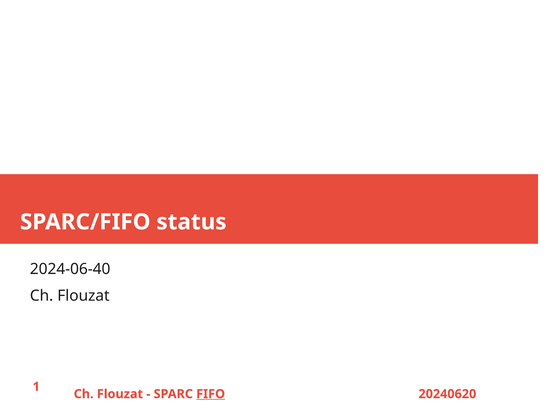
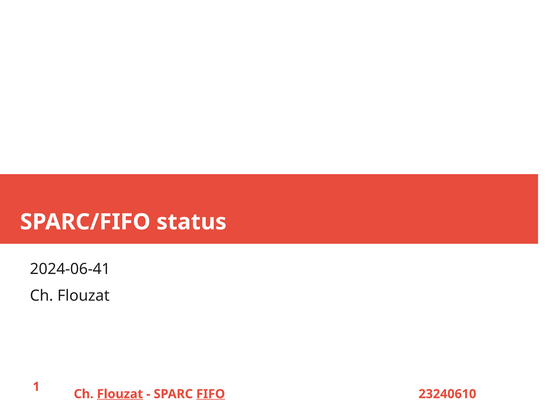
2024-06-40: 2024-06-40 -> 2024-06-41 (70, 269)
Flouzat underline: none -> present (120, 394)
20240620: 20240620 -> 23240610 (447, 394)
